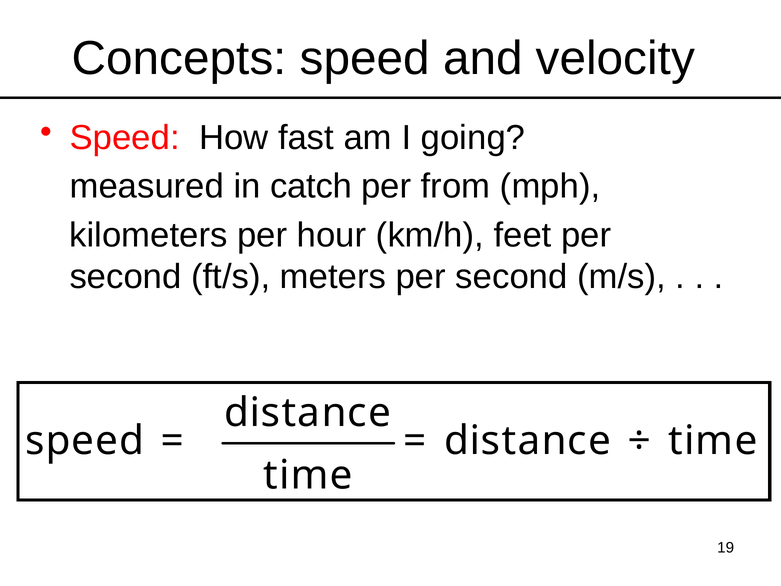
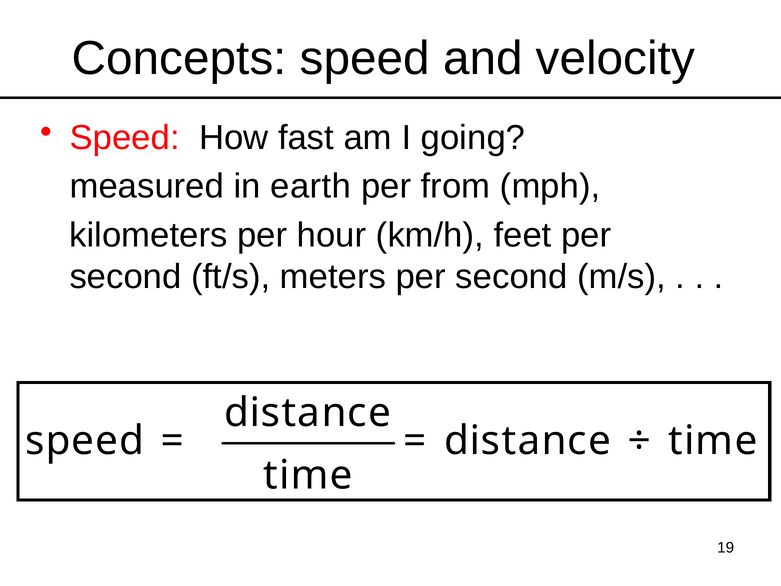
catch: catch -> earth (311, 186)
